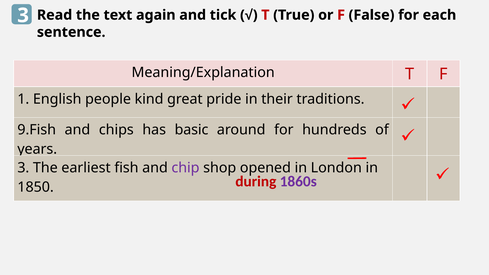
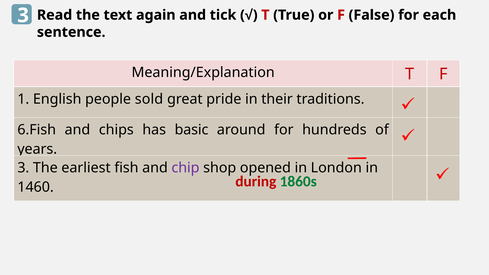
kind: kind -> sold (149, 99)
9.Fish: 9.Fish -> 6.Fish (37, 130)
1850: 1850 -> 1460 (36, 187)
1860s colour: purple -> green (298, 182)
